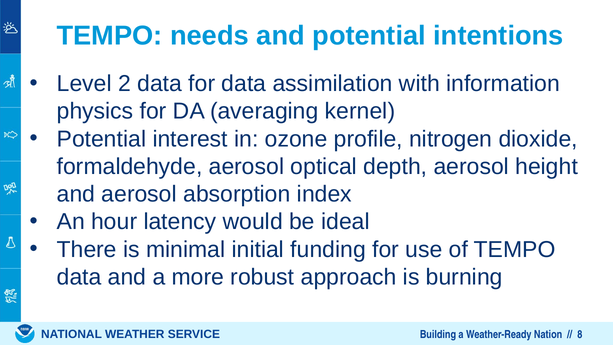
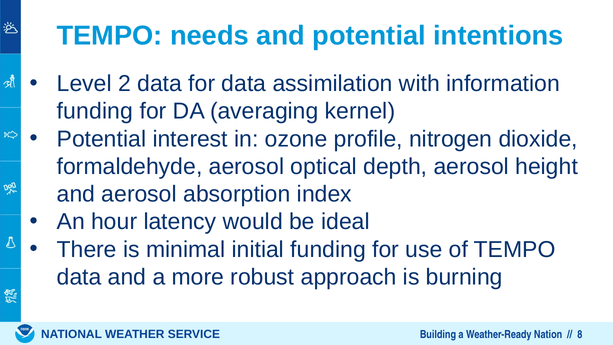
physics: physics -> funding (95, 111)
